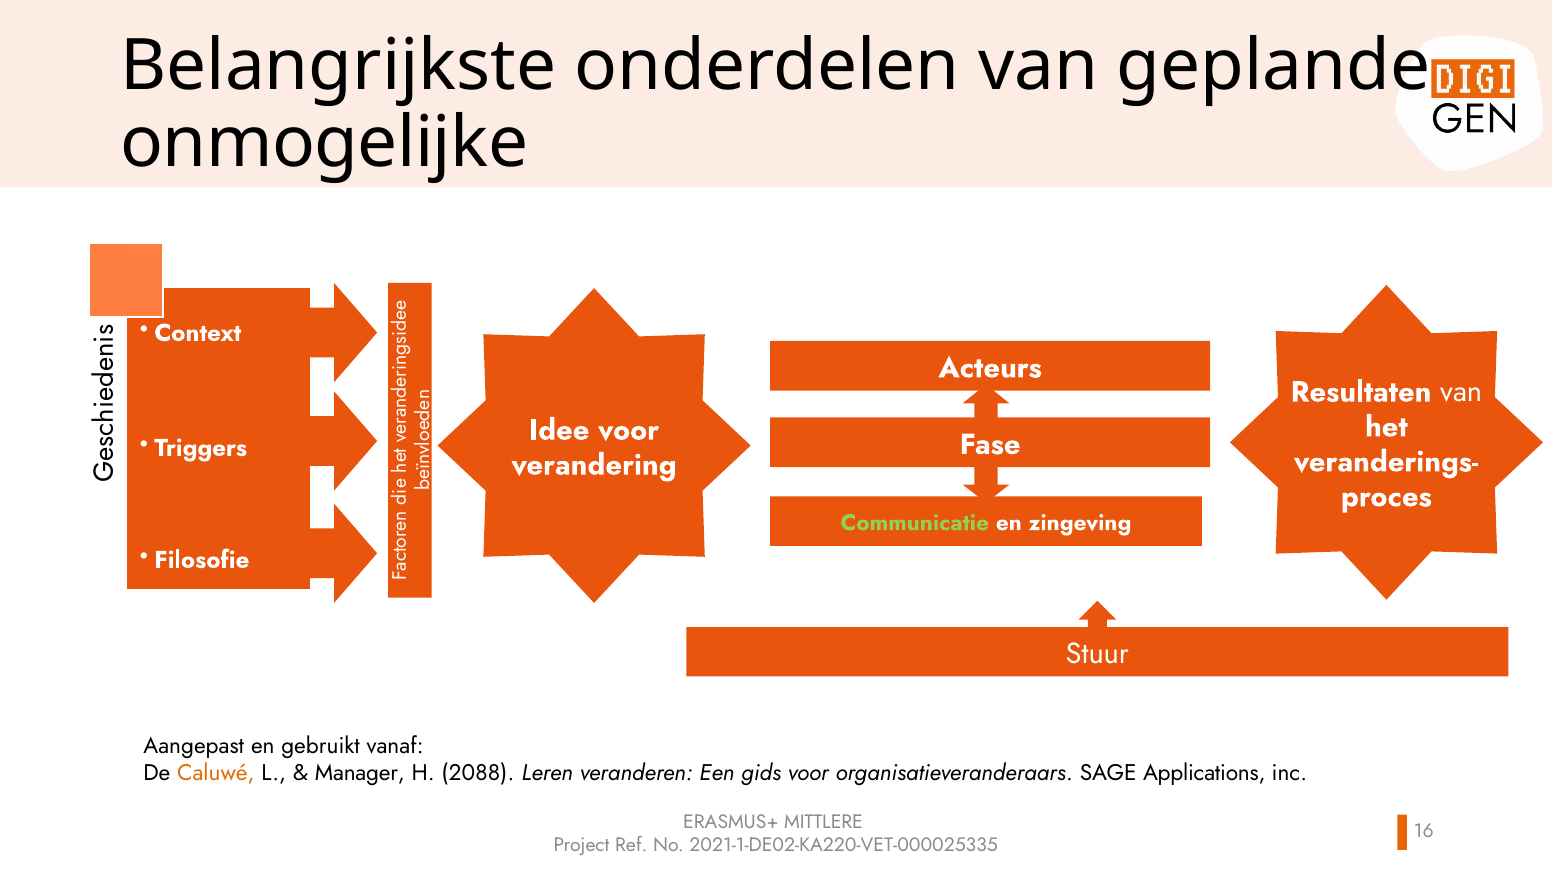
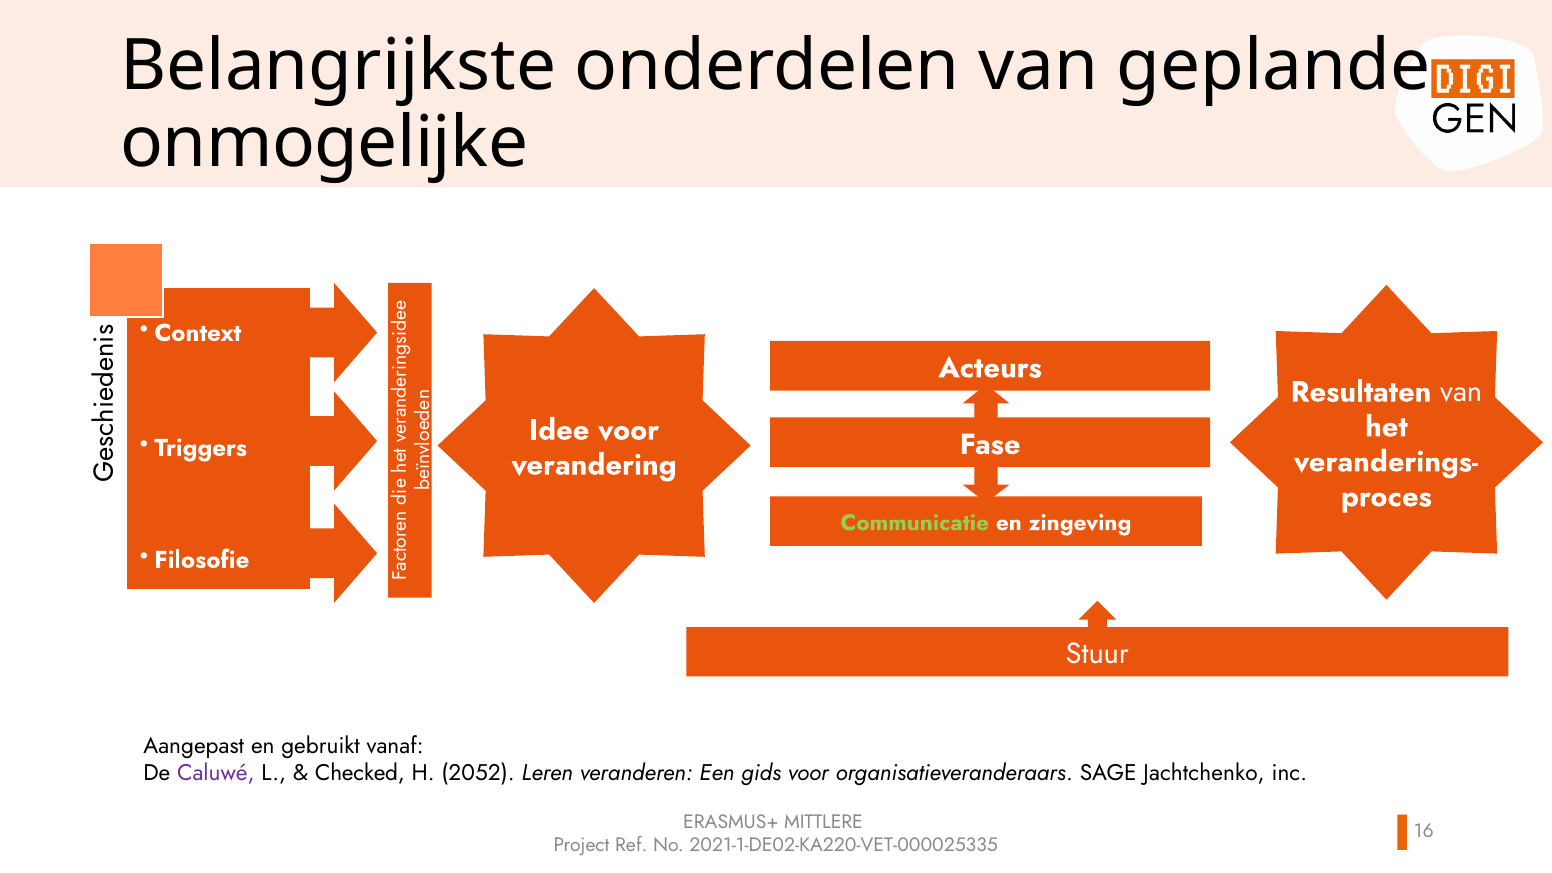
Caluwé colour: orange -> purple (216, 773)
Manager: Manager -> Checked (360, 773)
2088: 2088 -> 2052 (478, 773)
Applications: Applications -> Jachtchenko (1204, 773)
